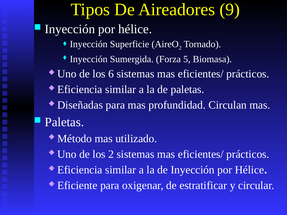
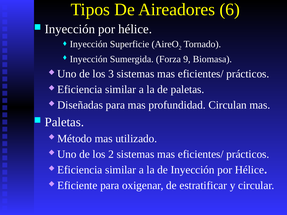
9: 9 -> 6 (230, 10)
5: 5 -> 9 (187, 59)
6: 6 -> 3 (111, 74)
